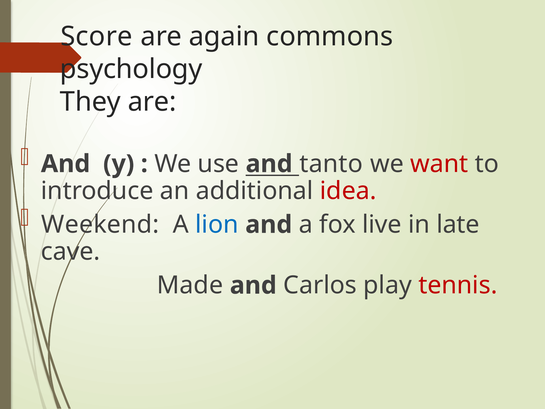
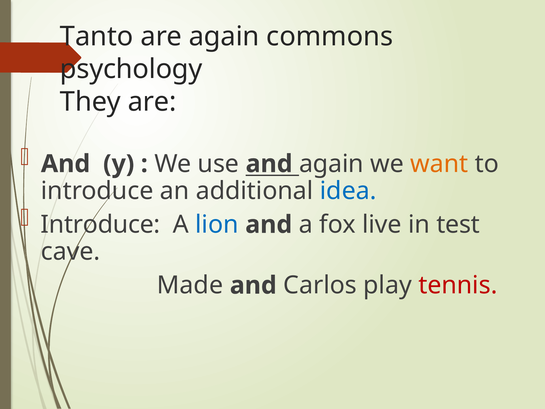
Score: Score -> Tanto (97, 37)
and tanto: tanto -> again (331, 164)
want colour: red -> orange (439, 164)
idea colour: red -> blue (348, 191)
Weekend: Weekend -> Introduce (100, 224)
late: late -> test (458, 224)
